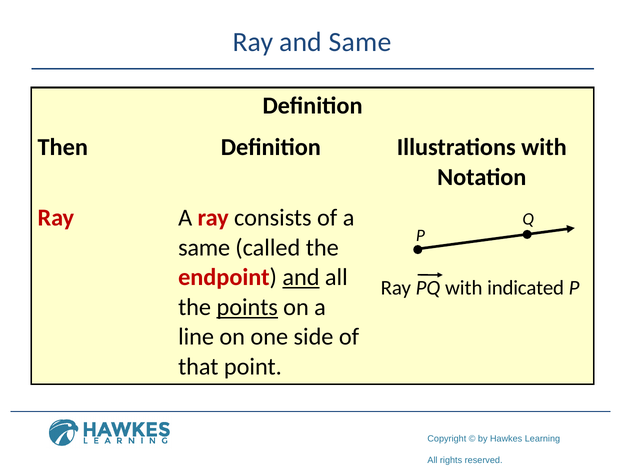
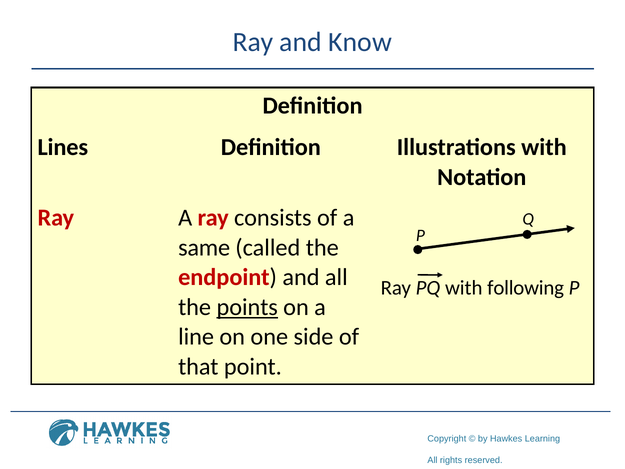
and Same: Same -> Know (360, 42)
Then: Then -> Lines (63, 147)
and underline: present -> none (301, 277)
indicated: indicated -> following (526, 288)
